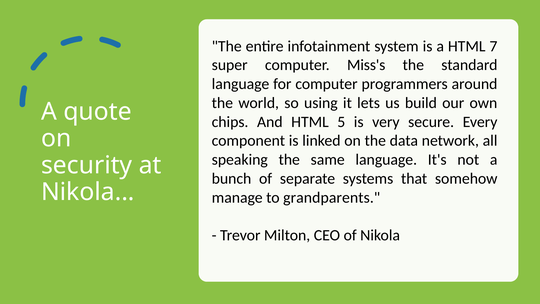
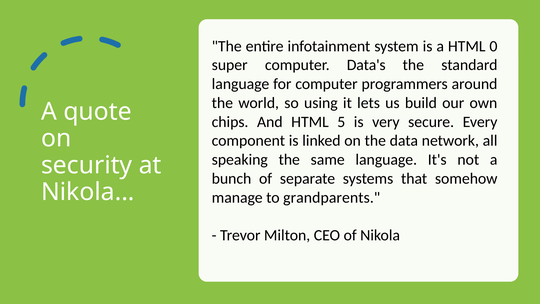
7: 7 -> 0 (493, 46)
Miss's: Miss's -> Data's (366, 65)
